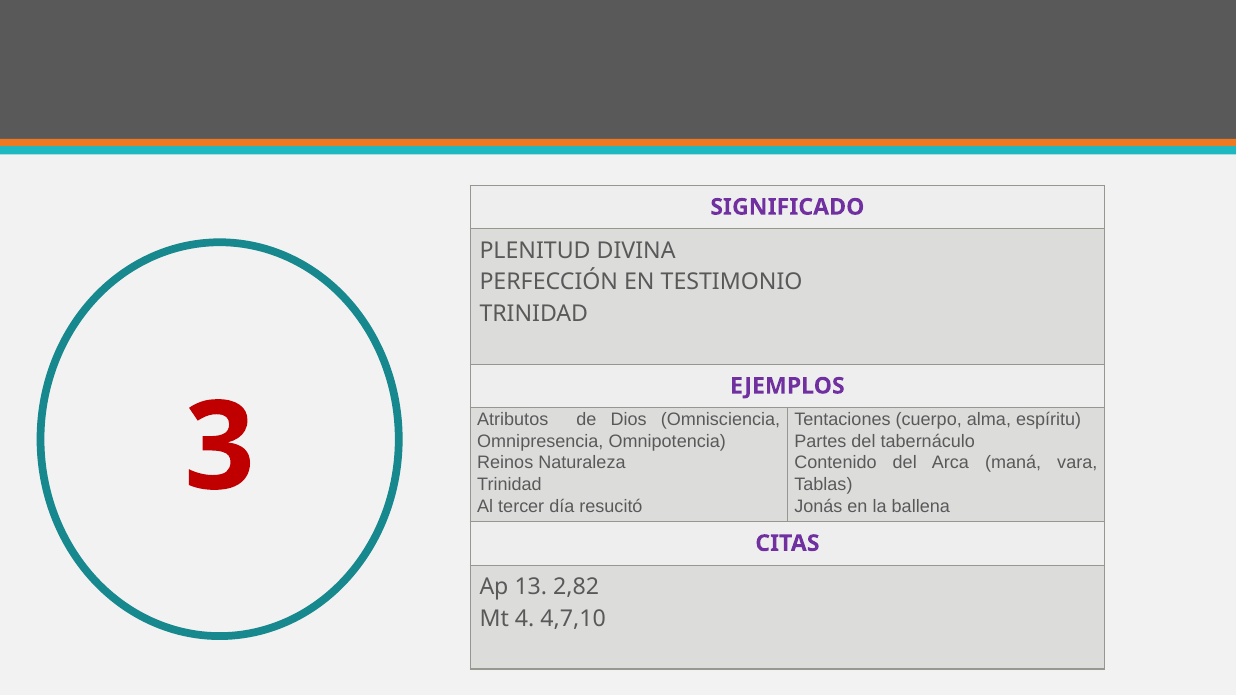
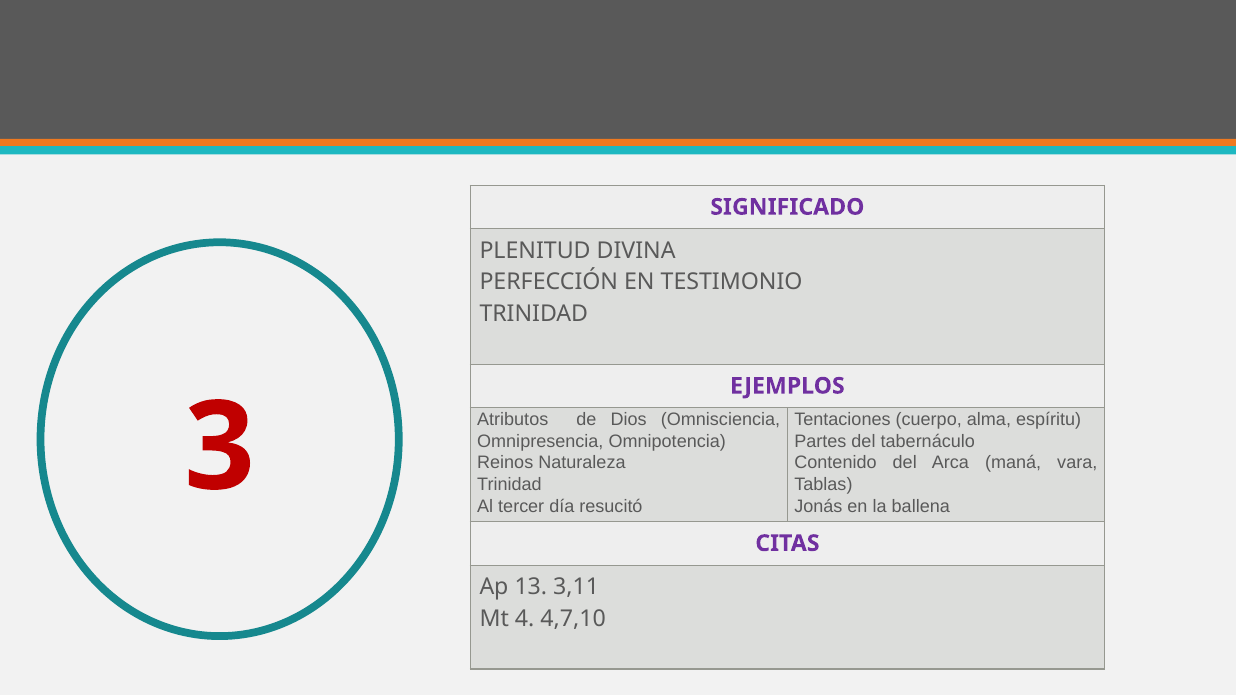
2,82: 2,82 -> 3,11 (576, 587)
